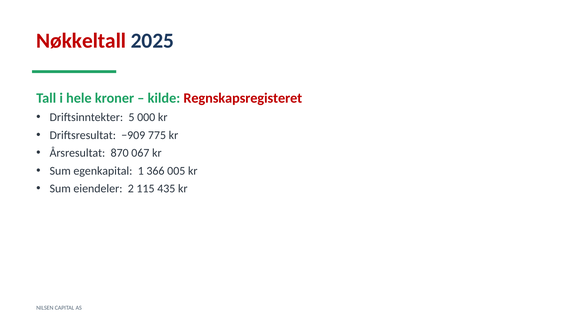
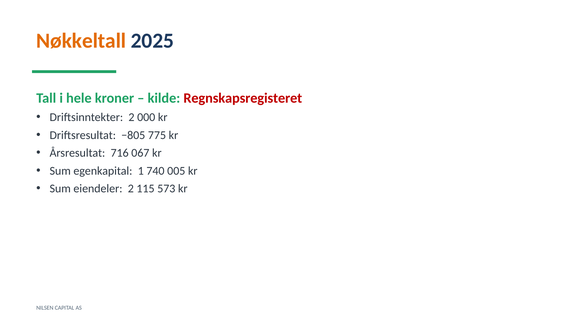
Nøkkeltall colour: red -> orange (81, 41)
Driftsinntekter 5: 5 -> 2 (131, 117)
−909: −909 -> −805 (133, 135)
870: 870 -> 716 (120, 153)
366: 366 -> 740 (155, 171)
435: 435 -> 573 (166, 189)
